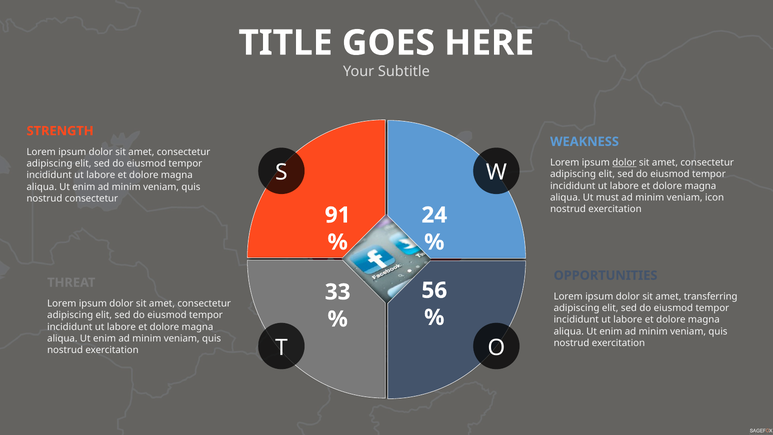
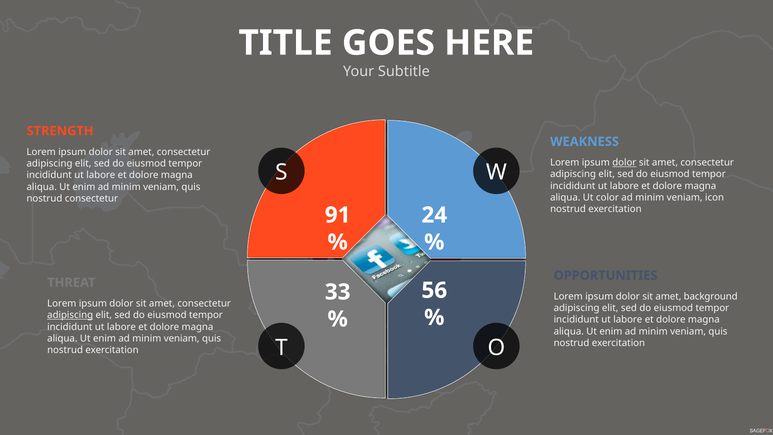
must: must -> color (607, 197)
transferring: transferring -> background (711, 296)
adipiscing underline: none -> present (70, 315)
